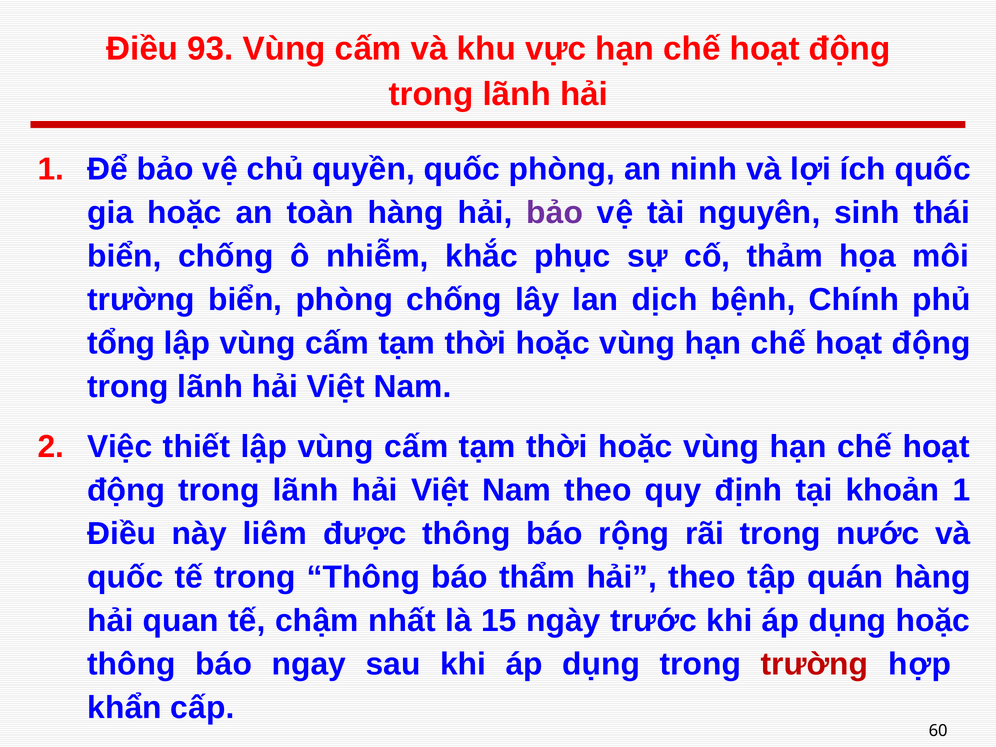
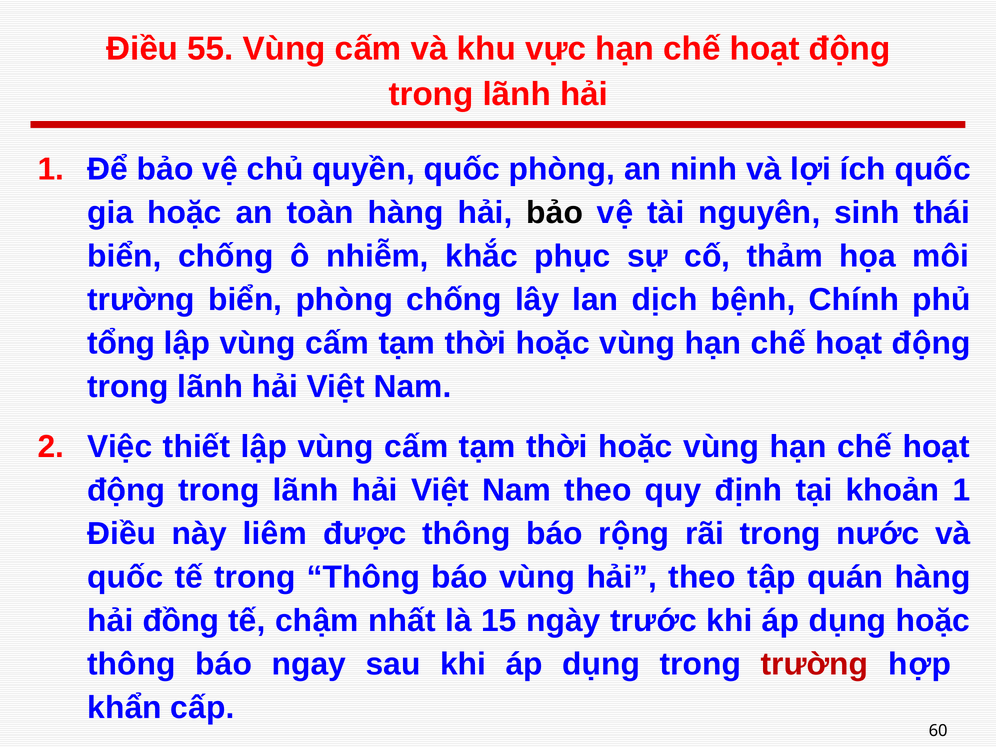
93: 93 -> 55 (210, 49)
bảo colour: purple -> black (555, 213)
báo thẩm: thẩm -> vùng (537, 577)
quan: quan -> đồng (181, 621)
